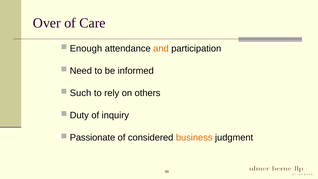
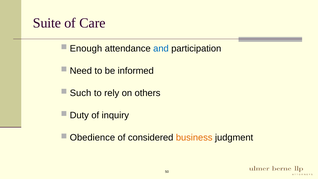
Over: Over -> Suite (47, 23)
and colour: orange -> blue (161, 49)
Passionate: Passionate -> Obedience (92, 138)
